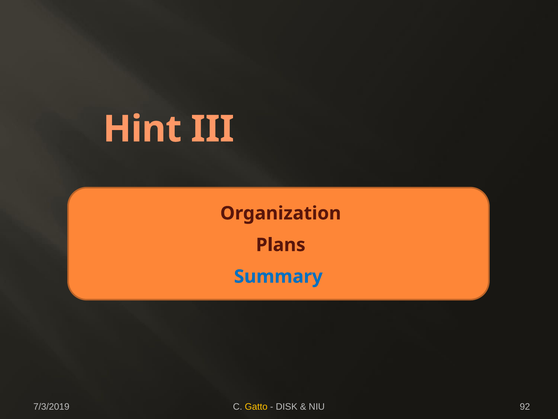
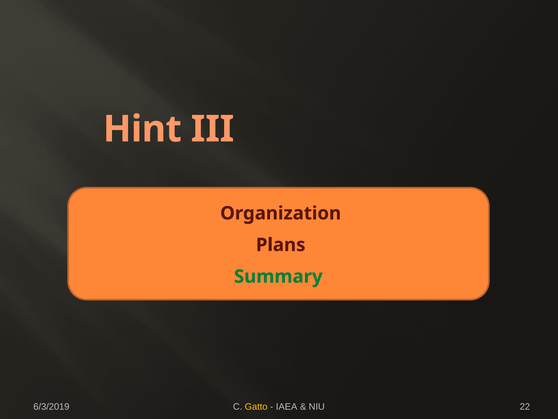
Summary colour: blue -> green (278, 276)
7/3/2019: 7/3/2019 -> 6/3/2019 (51, 406)
DISK: DISK -> IAEA (287, 406)
92: 92 -> 22 (525, 406)
